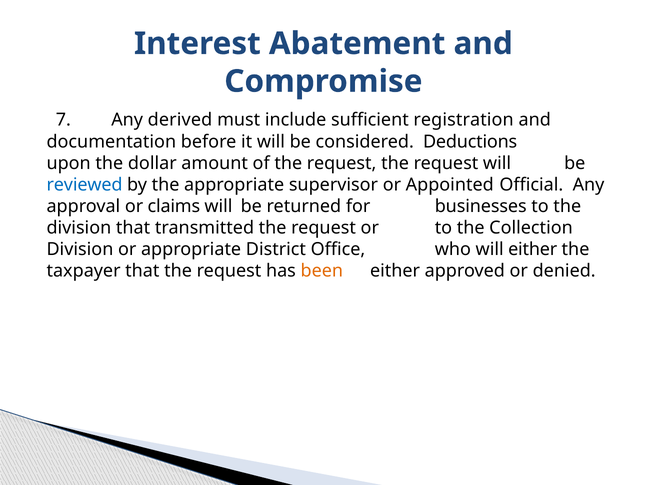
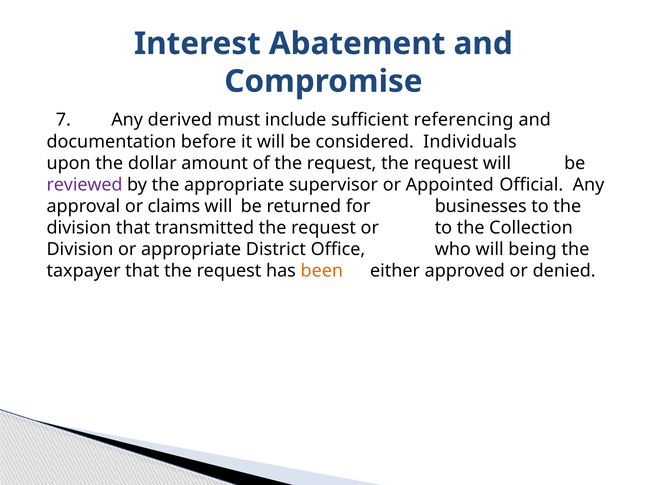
registration: registration -> referencing (464, 120)
Deductions: Deductions -> Individuals (470, 142)
reviewed colour: blue -> purple (85, 185)
will either: either -> being (533, 250)
